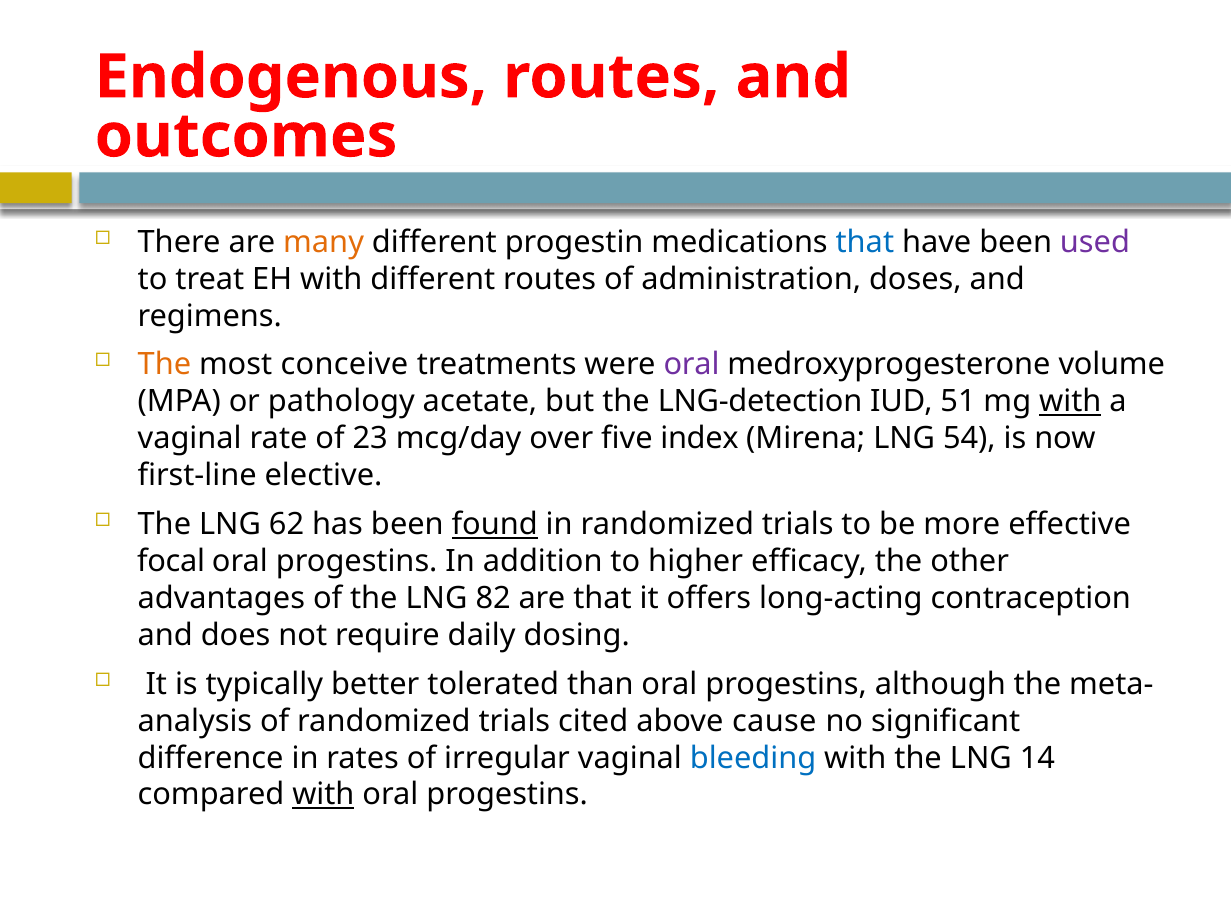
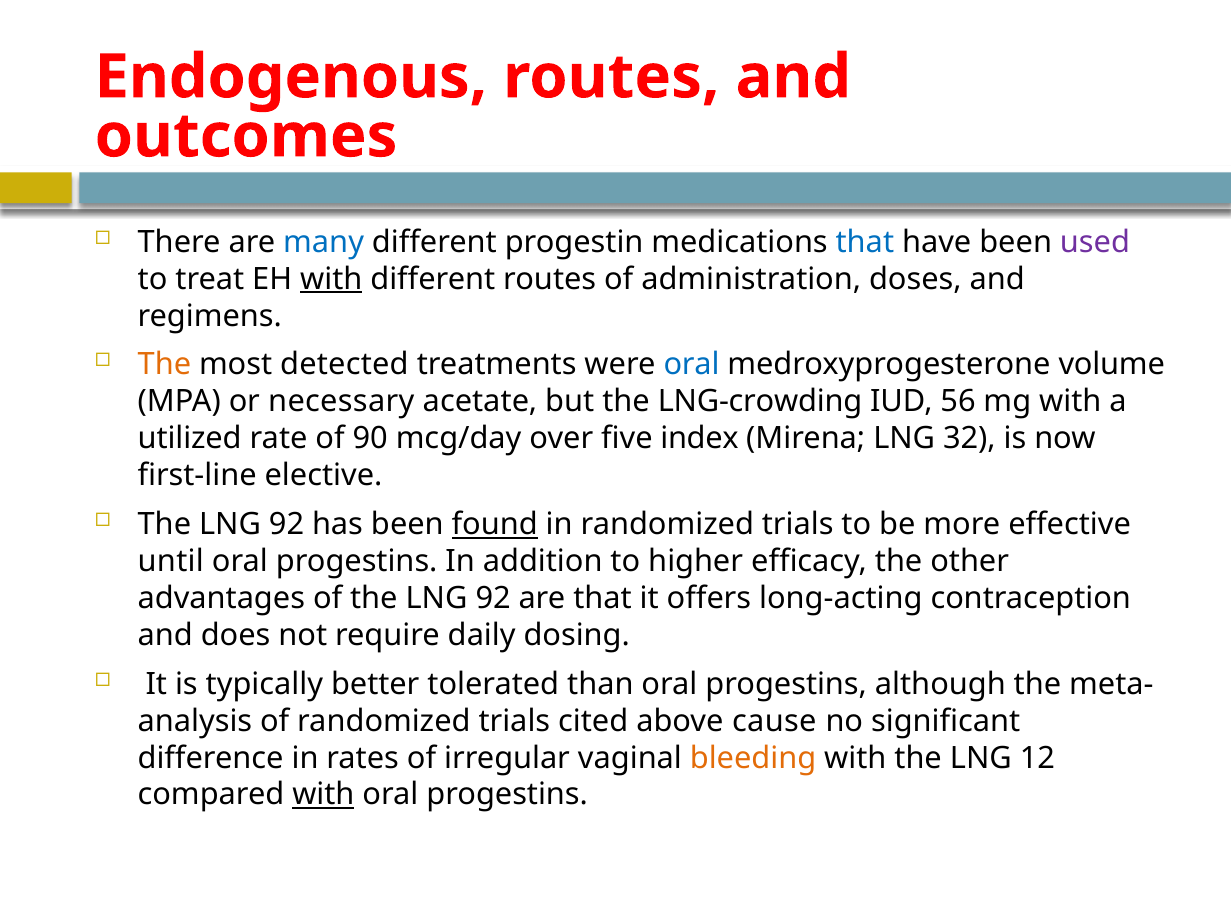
many colour: orange -> blue (324, 242)
with underline: none -> present (331, 279)
conceive: conceive -> detected (344, 365)
oral colour: purple -> blue (692, 365)
pathology: pathology -> necessary (341, 402)
LNG-detection: LNG-detection -> LNG-crowding (760, 402)
51: 51 -> 56 (958, 402)
with underline: present -> none (1070, 402)
vaginal: vaginal -> utilized (190, 439)
23: 23 -> 90 (370, 439)
54: 54 -> 32 (969, 439)
62: 62 -> 92 (287, 525)
focal: focal -> until (171, 561)
of the LNG 82: 82 -> 92 (493, 598)
bleeding colour: blue -> orange (753, 758)
14: 14 -> 12 (1037, 758)
